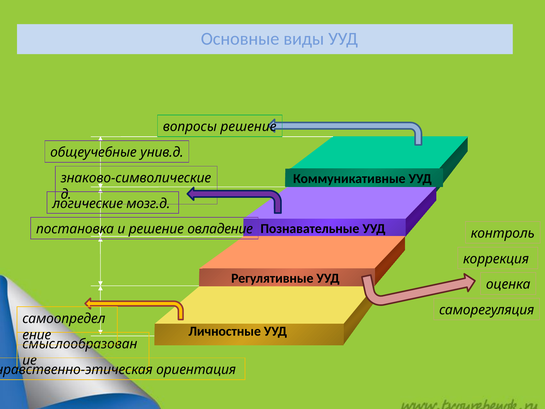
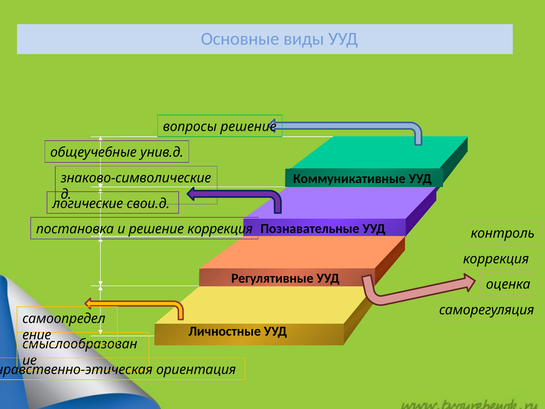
мозг.д: мозг.д -> свои.д (148, 203)
решение овладение: овладение -> коррекция (220, 229)
